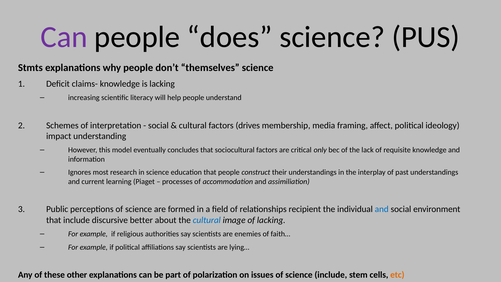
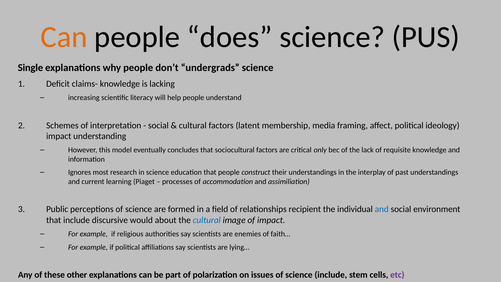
Can colour: purple -> orange (64, 37)
Stmts: Stmts -> Single (30, 68)
themselves: themselves -> undergrads (210, 68)
drives: drives -> latent (248, 125)
better: better -> would (141, 220)
of lacking: lacking -> impact (271, 220)
etc colour: orange -> purple (397, 275)
